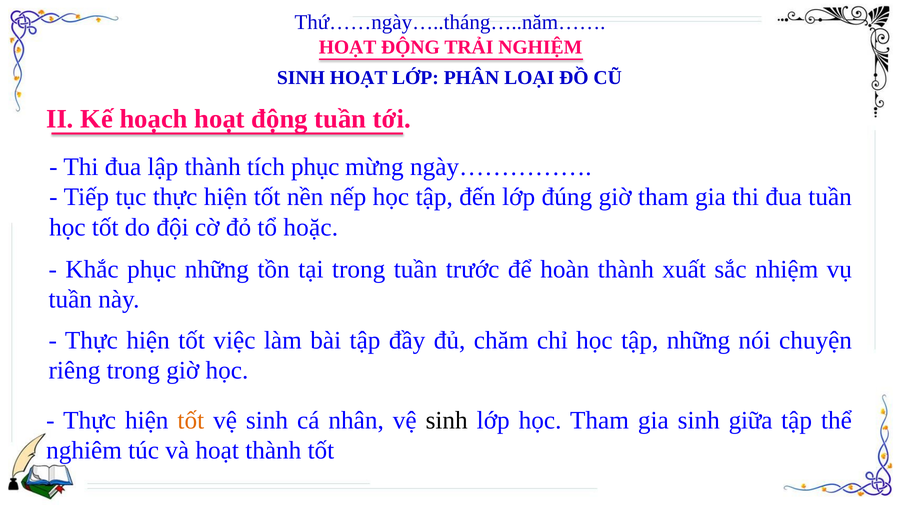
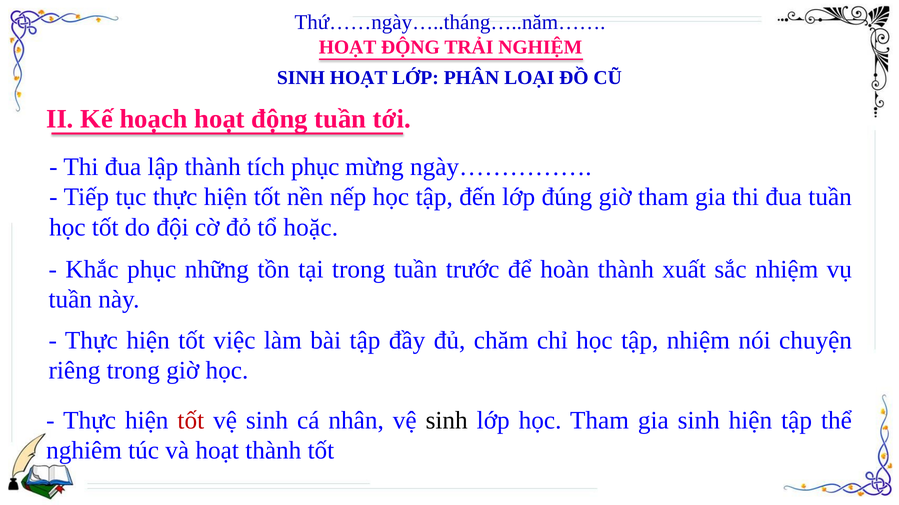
tập những: những -> nhiệm (698, 340)
tốt colour: orange -> red (191, 420)
sinh giữa: giữa -> hiện (750, 420)
